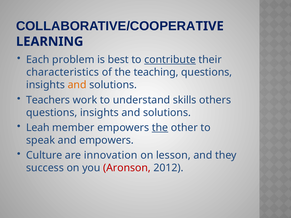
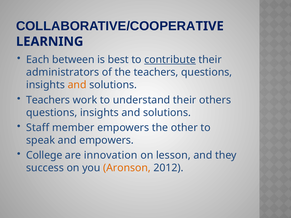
problem: problem -> between (73, 60)
characteristics: characteristics -> administrators (63, 72)
the teaching: teaching -> teachers (156, 72)
understand skills: skills -> their (185, 100)
Leah: Leah -> Staff (38, 128)
the underline: present -> none (160, 128)
Culture: Culture -> College (44, 155)
Aronson colour: red -> orange (127, 168)
